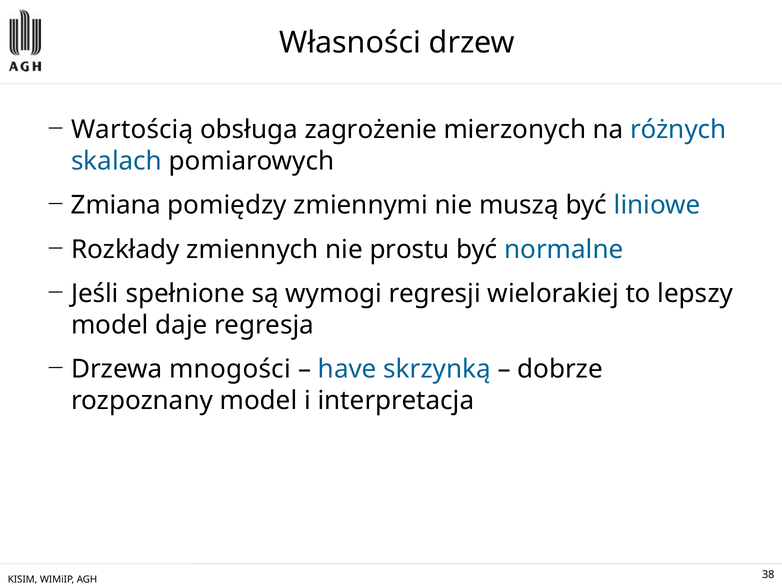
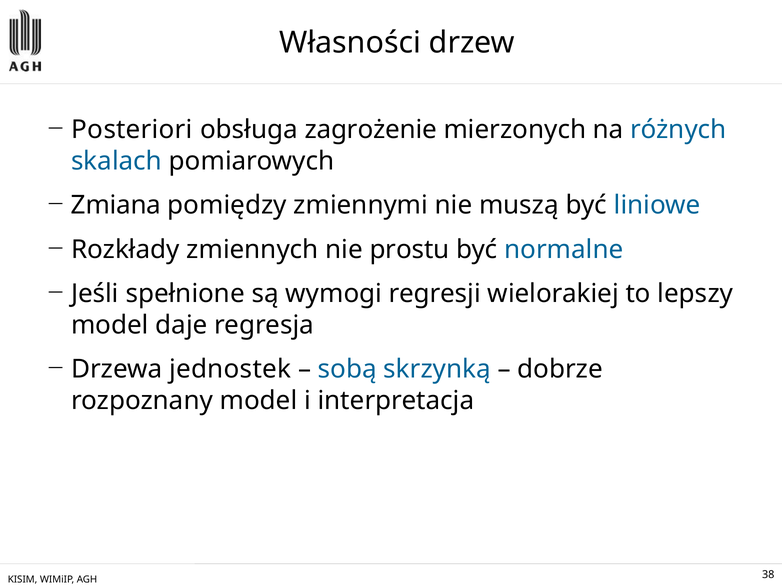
Wartością: Wartością -> Posteriori (132, 130)
mnogości: mnogości -> jednostek (230, 370)
have: have -> sobą (347, 370)
